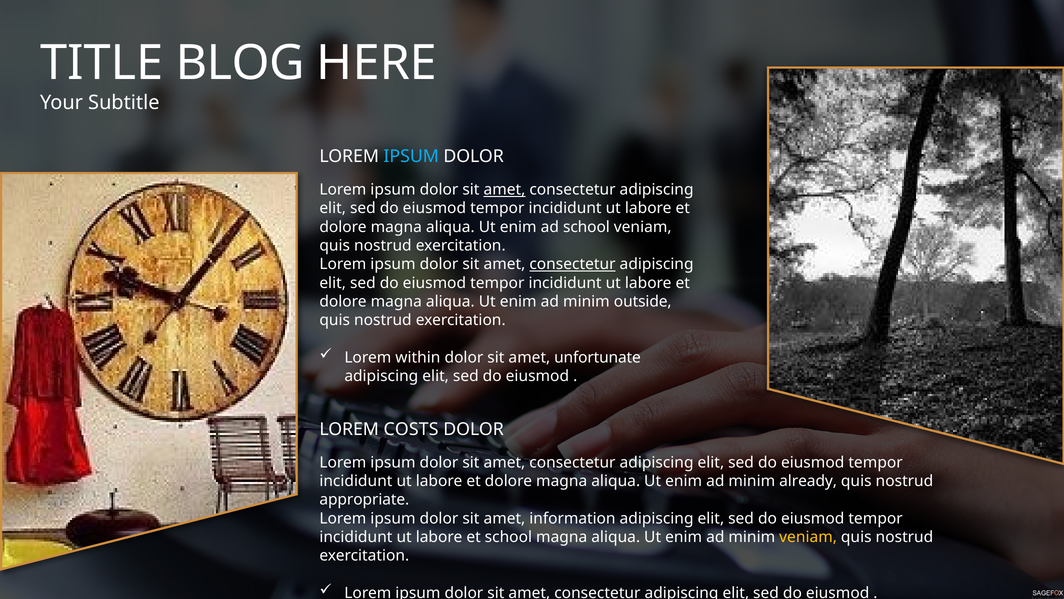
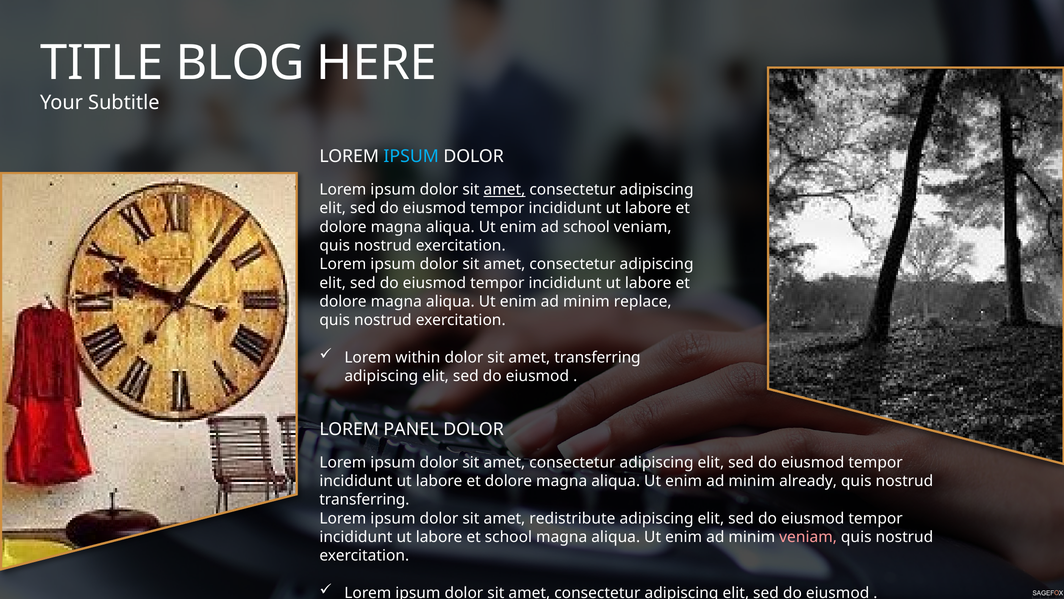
consectetur underline: present -> none (572, 264)
outside: outside -> replace (643, 301)
amet unfortunate: unfortunate -> transferring (597, 357)
COSTS: COSTS -> PANEL (411, 429)
appropriate: appropriate -> transferring (364, 499)
information: information -> redistribute (572, 518)
veniam colour: yellow -> pink (808, 537)
